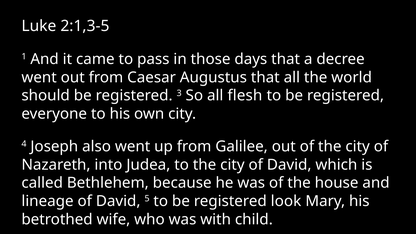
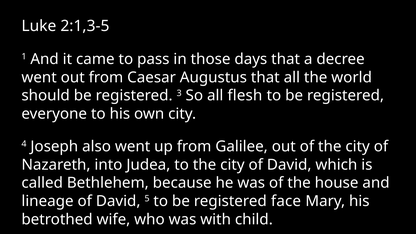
look: look -> face (286, 201)
